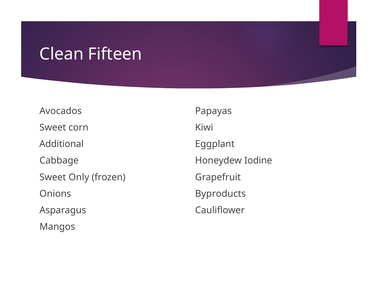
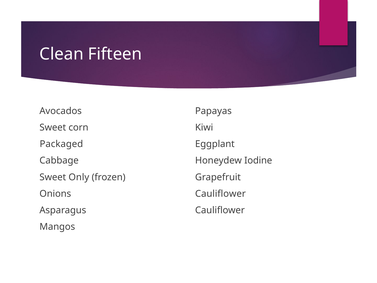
Additional: Additional -> Packaged (61, 144)
Byproducts: Byproducts -> Cauliflower (220, 194)
